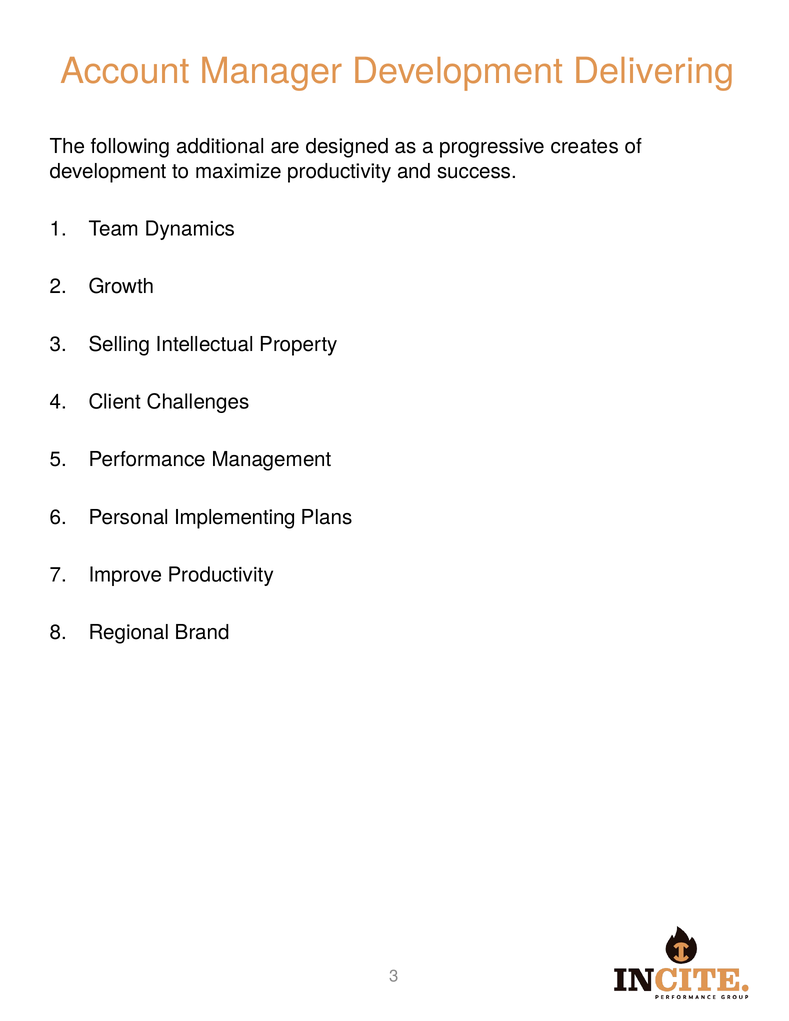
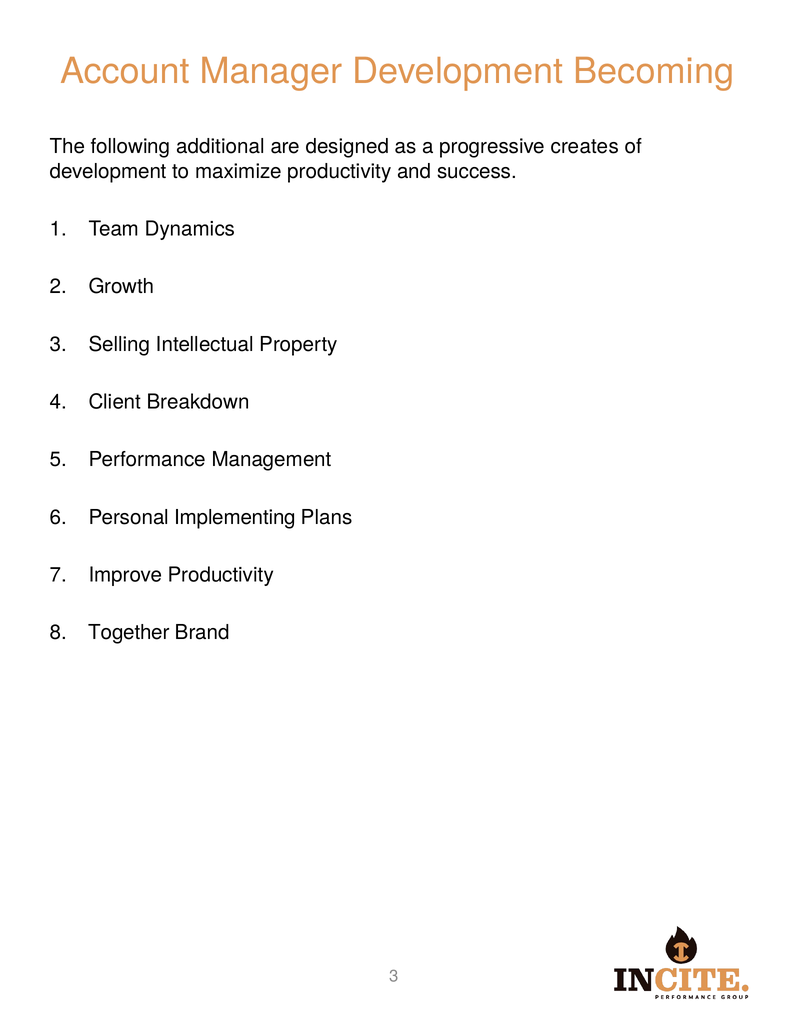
Delivering: Delivering -> Becoming (654, 71)
Challenges: Challenges -> Breakdown (198, 402)
Regional: Regional -> Together (129, 633)
